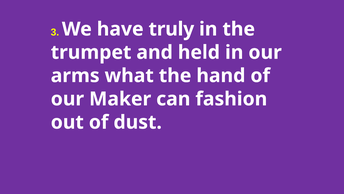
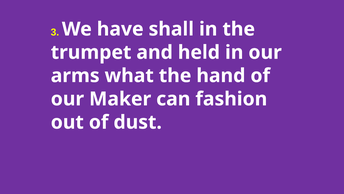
truly: truly -> shall (171, 29)
